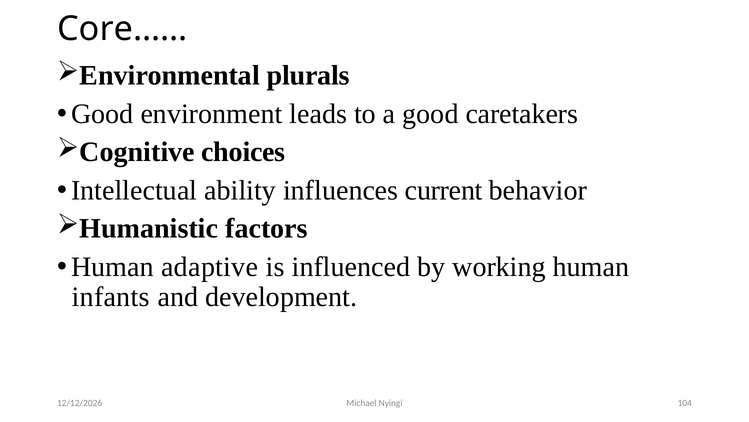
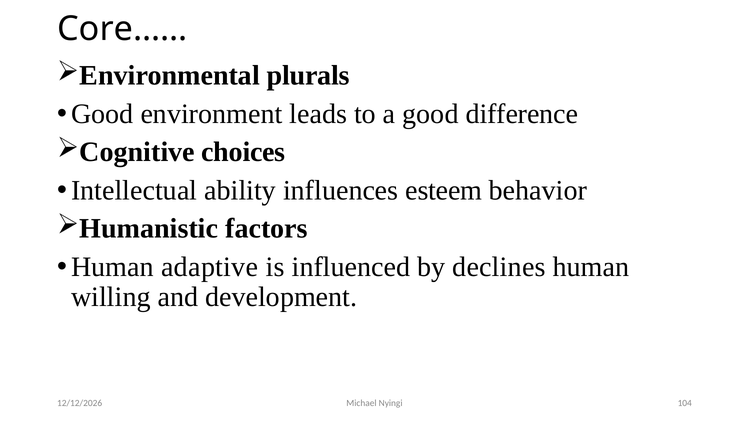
caretakers: caretakers -> difference (522, 114)
current: current -> esteem (444, 190)
working: working -> declines (499, 266)
infants: infants -> willing (111, 297)
